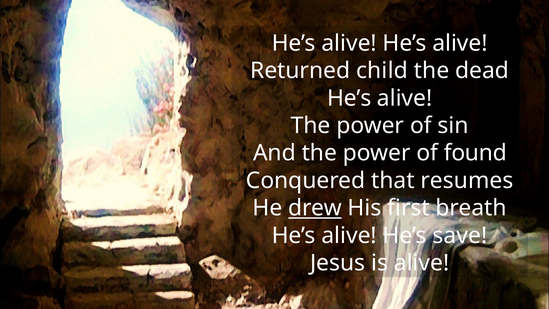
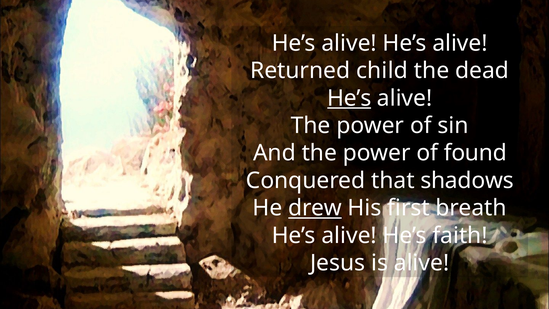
He’s underline: none -> present (349, 98)
resumes: resumes -> shadows (467, 180)
save: save -> faith (460, 235)
